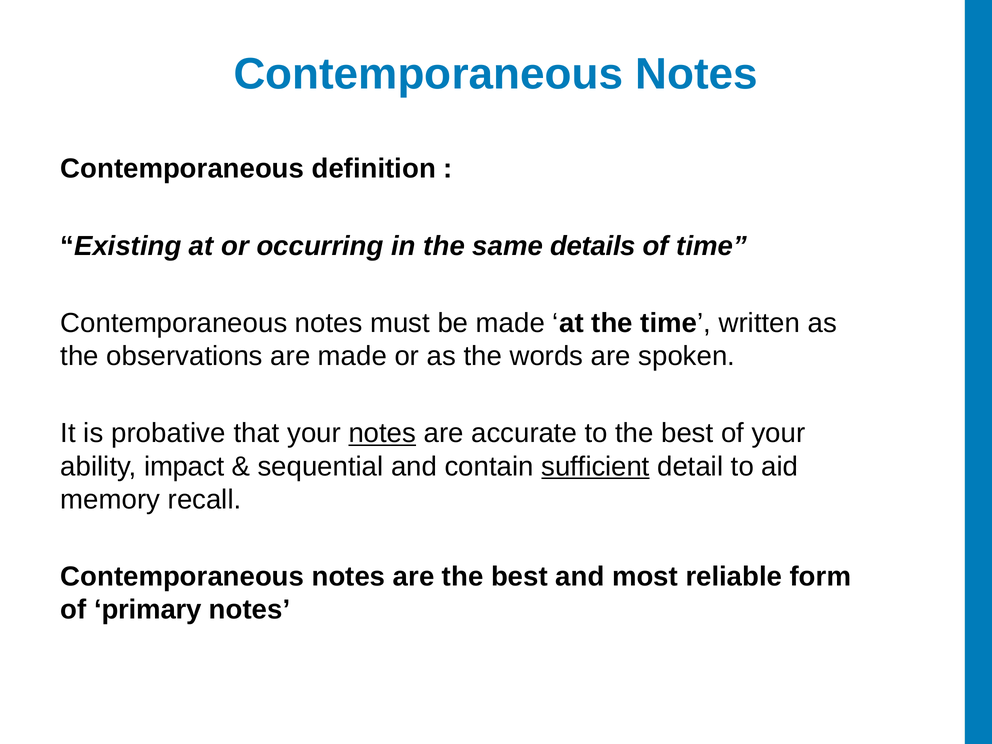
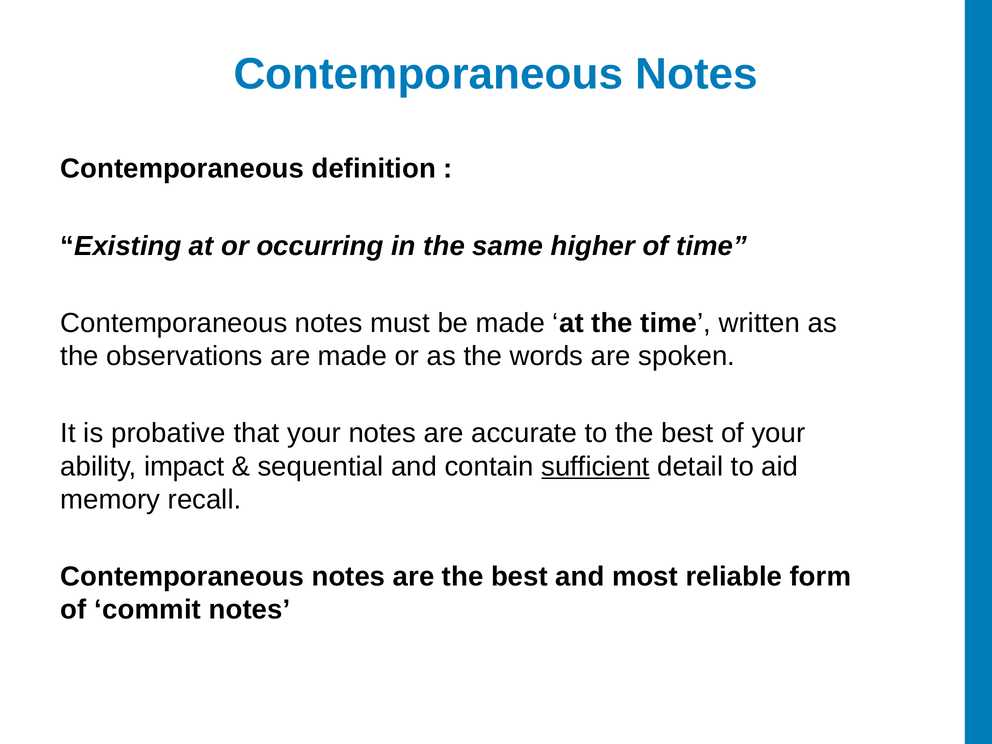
details: details -> higher (593, 246)
notes underline: present -> none (382, 433)
primary: primary -> commit (148, 610)
